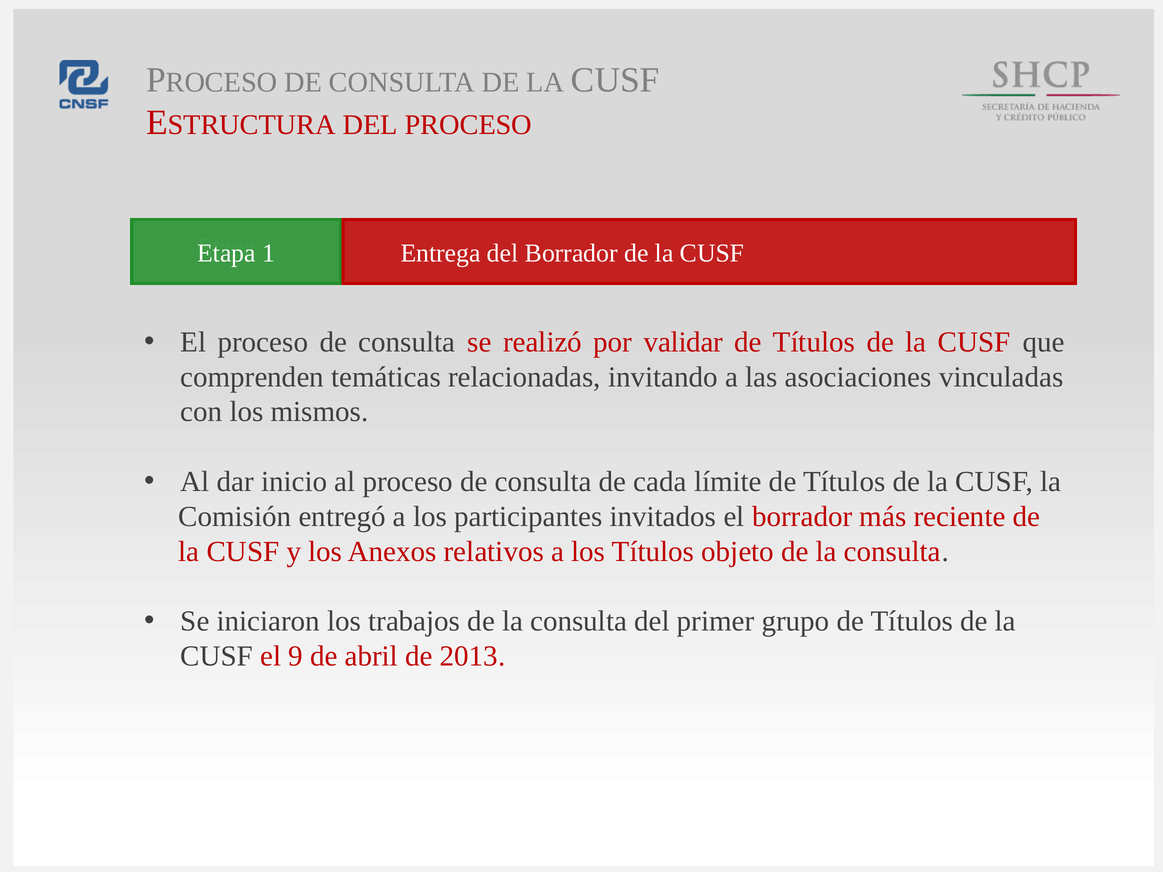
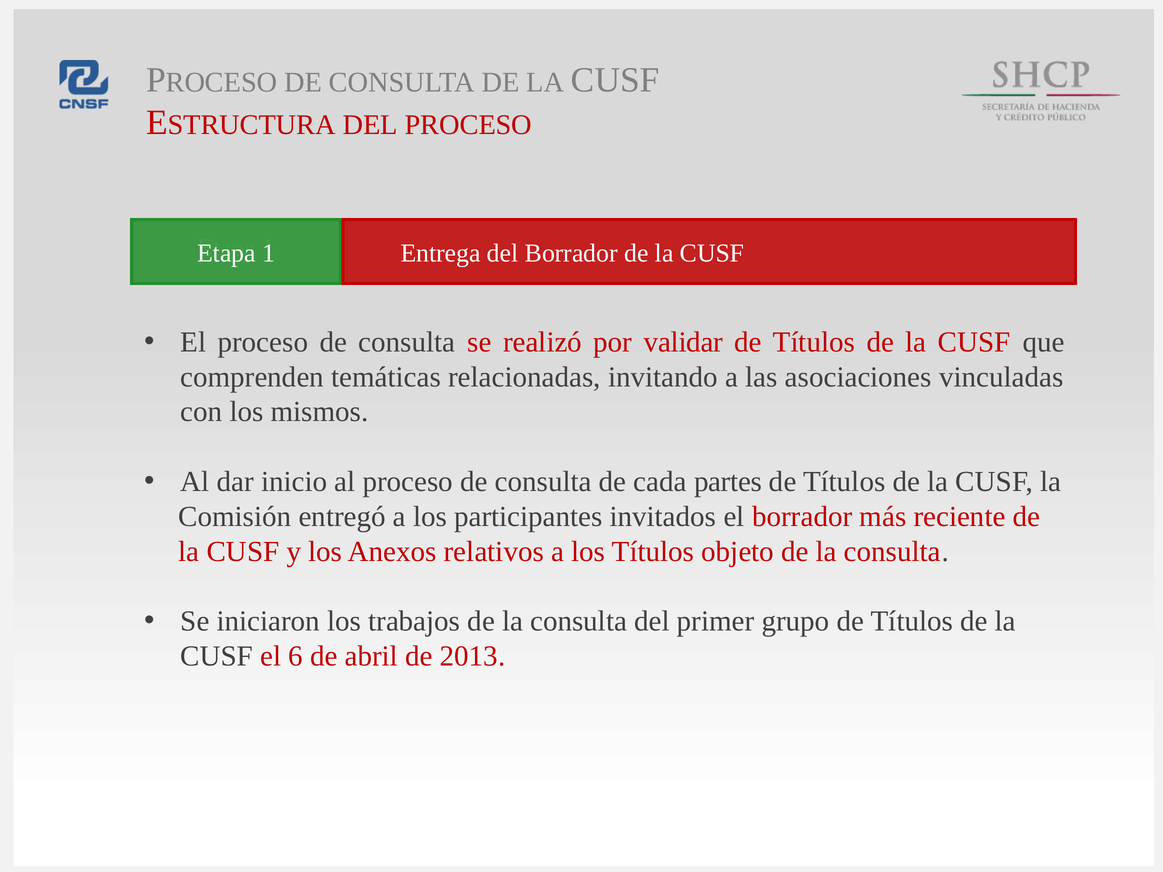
límite: límite -> partes (728, 482)
9: 9 -> 6 (296, 656)
